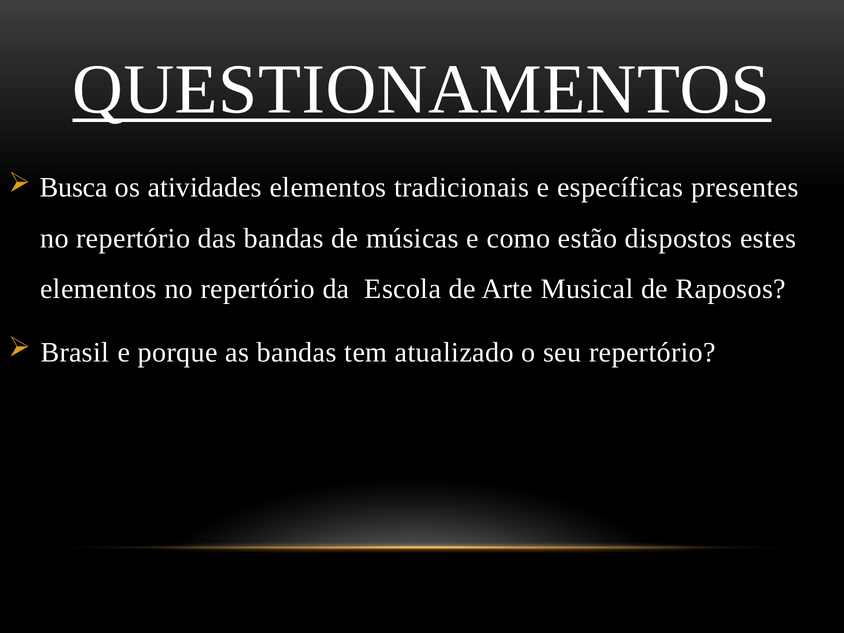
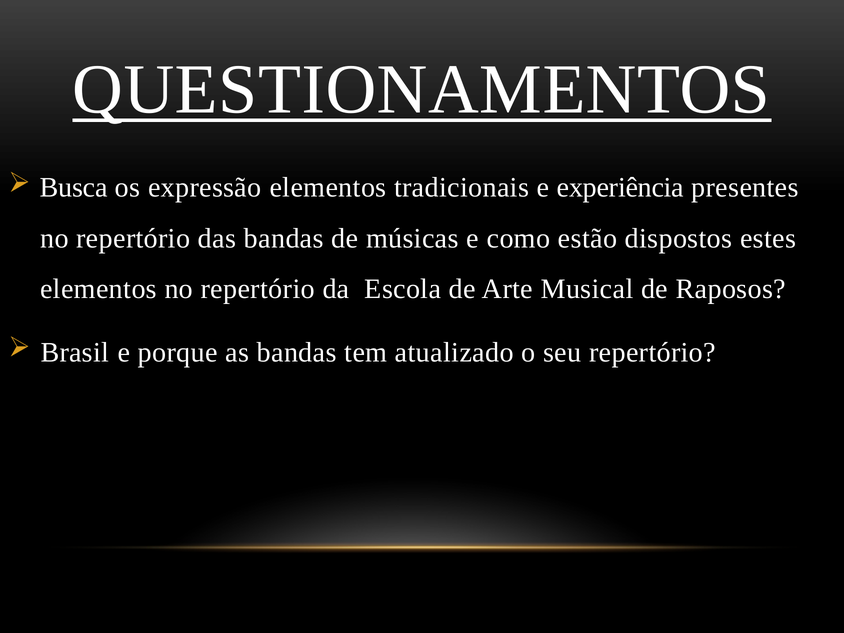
atividades: atividades -> expressão (205, 188)
específicas: específicas -> experiência (620, 188)
